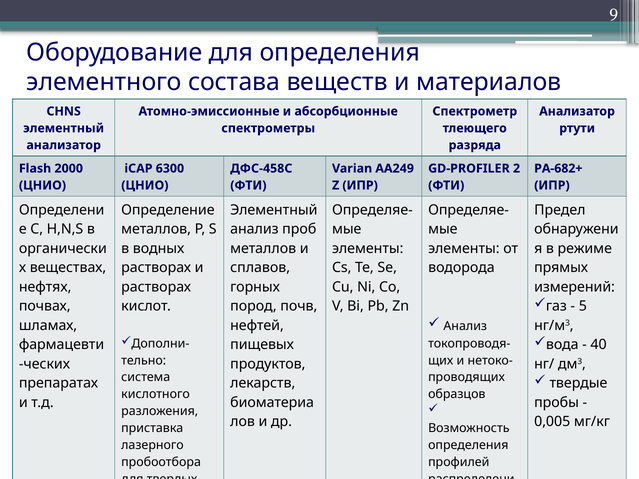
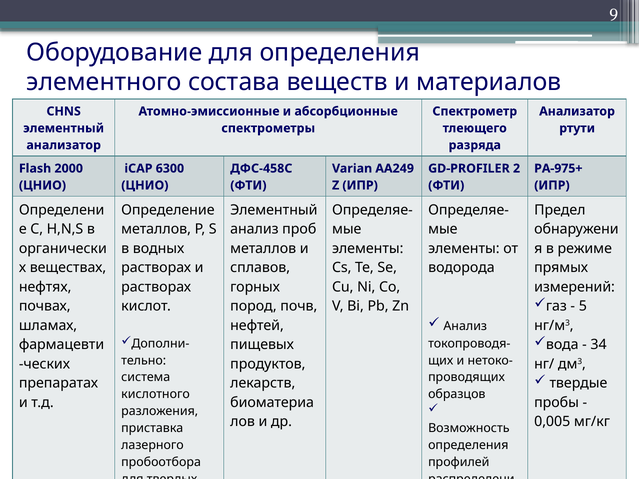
РА-682+: РА-682+ -> РА-975+ (558, 169)
40: 40 -> 34 (599, 345)
